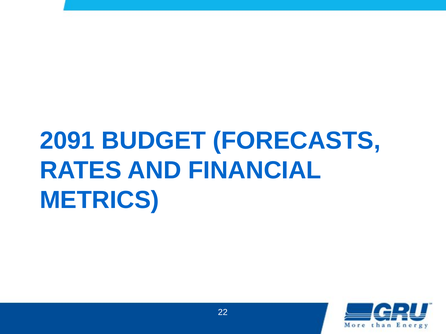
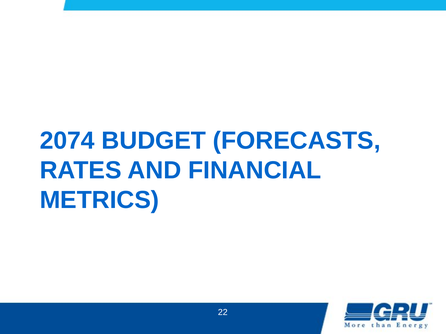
2091: 2091 -> 2074 (67, 141)
